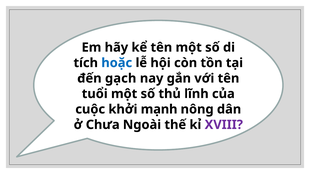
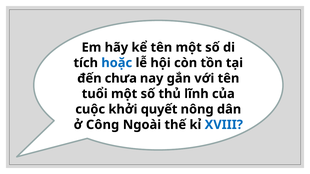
gạch: gạch -> chưa (121, 78)
mạnh: mạnh -> quyết (159, 109)
Chưa: Chưa -> Công (103, 125)
XVIII colour: purple -> blue (224, 125)
